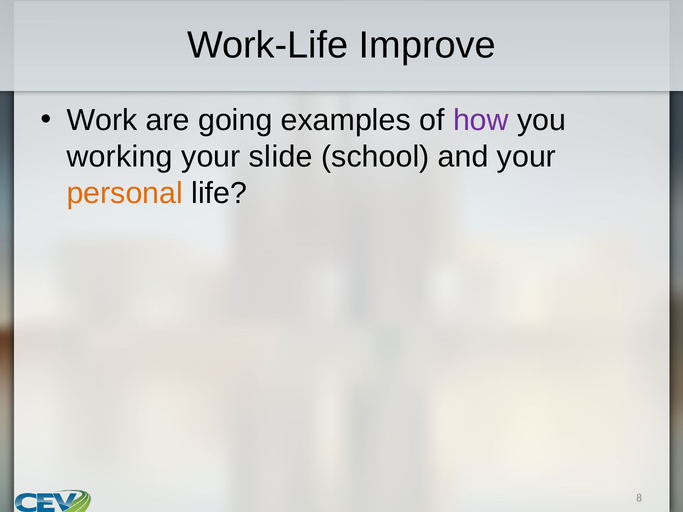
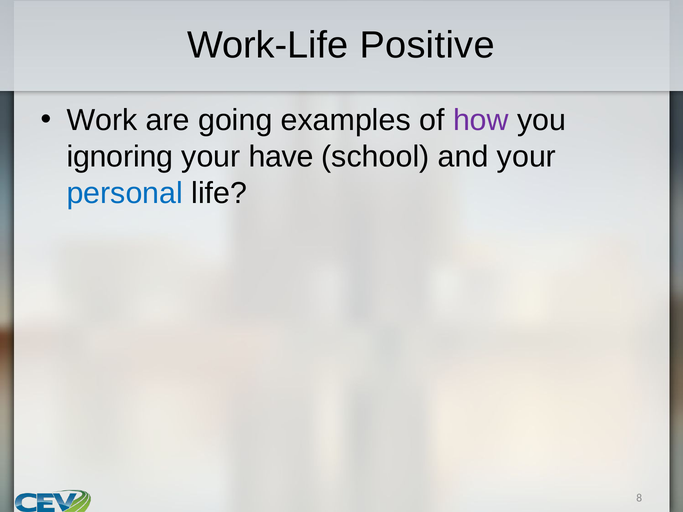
Improve: Improve -> Positive (427, 45)
working: working -> ignoring (120, 157)
slide: slide -> have (281, 157)
personal colour: orange -> blue (125, 193)
